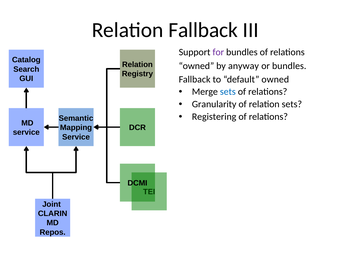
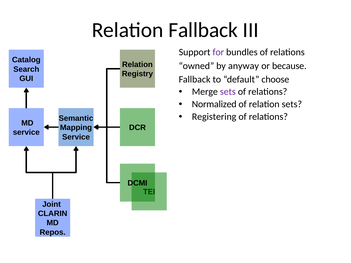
or bundles: bundles -> because (289, 66)
default owned: owned -> choose (275, 80)
sets colour: blue -> purple (228, 92)
Granularity: Granularity -> Normalized (214, 104)
